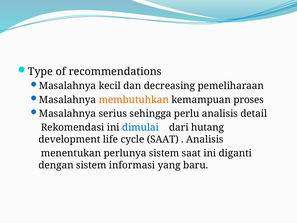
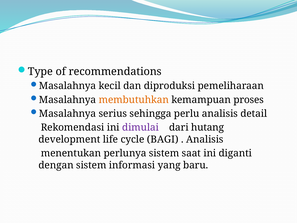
decreasing: decreasing -> diproduksi (170, 86)
dimulai colour: blue -> purple (140, 127)
cycle SAAT: SAAT -> BAGI (163, 139)
